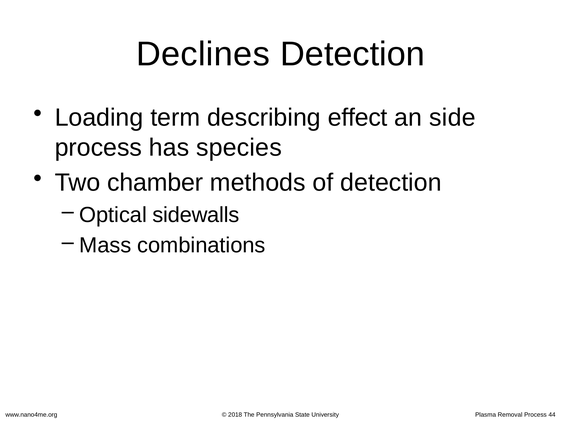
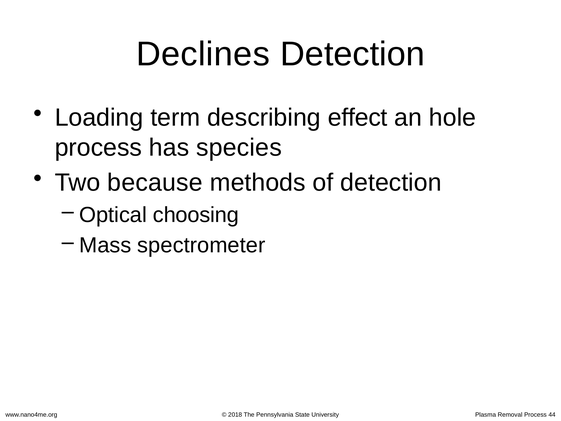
side: side -> hole (453, 118)
chamber: chamber -> because (155, 183)
sidewalls: sidewalls -> choosing (196, 215)
combinations: combinations -> spectrometer (201, 245)
